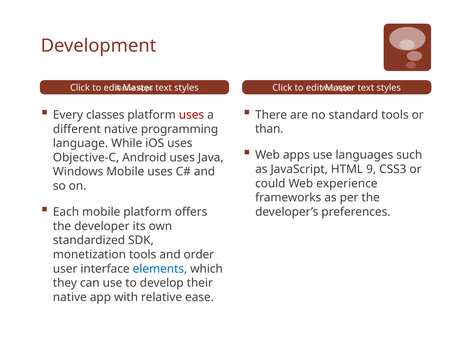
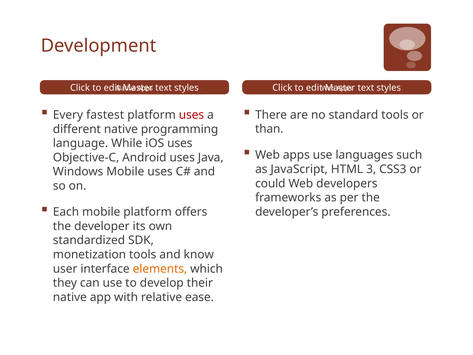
classes: classes -> fastest (105, 115)
9: 9 -> 3 (371, 169)
experience: experience -> developers (347, 183)
order: order -> know (199, 254)
elements colour: blue -> orange (160, 269)
